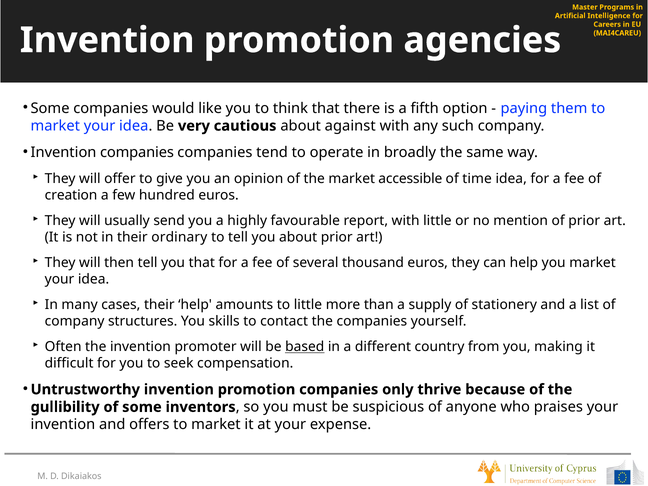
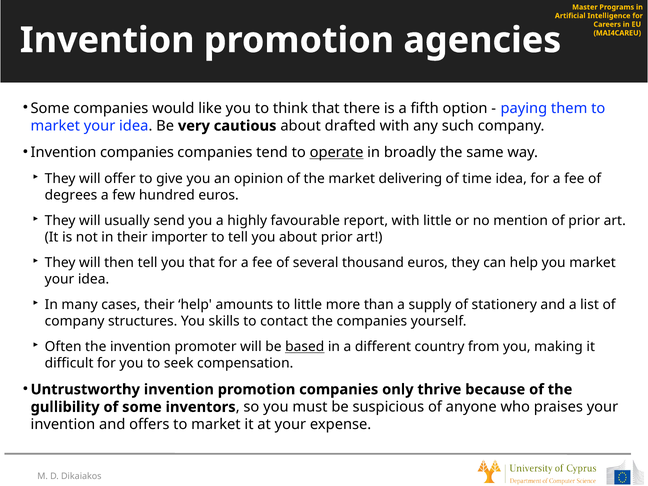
against: against -> drafted (350, 126)
operate underline: none -> present (337, 152)
accessible: accessible -> delivering (410, 179)
creation: creation -> degrees (71, 195)
ordinary: ordinary -> importer (179, 237)
